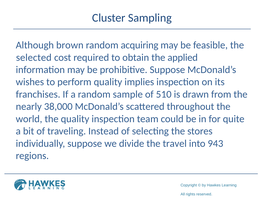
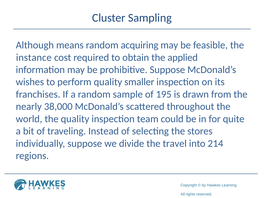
brown: brown -> means (70, 45)
selected: selected -> instance (34, 57)
implies: implies -> smaller (139, 82)
510: 510 -> 195 (164, 94)
943: 943 -> 214 (215, 143)
